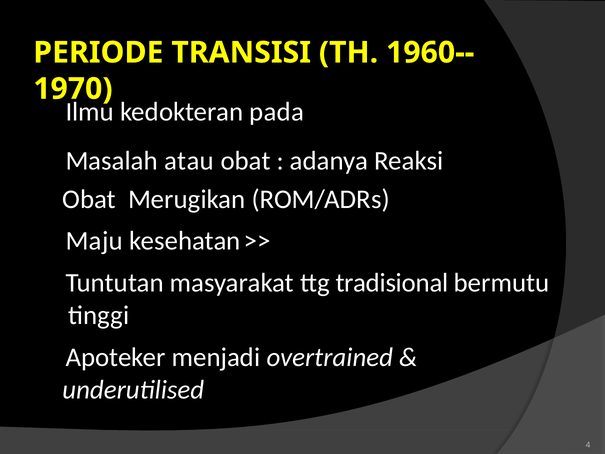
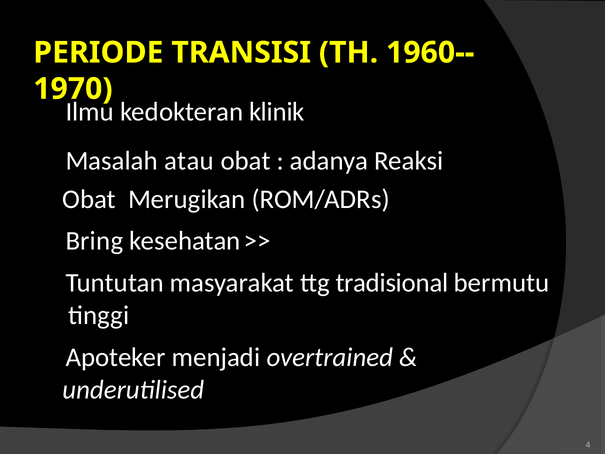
pada: pada -> klinik (277, 112)
Maju: Maju -> Bring (94, 241)
